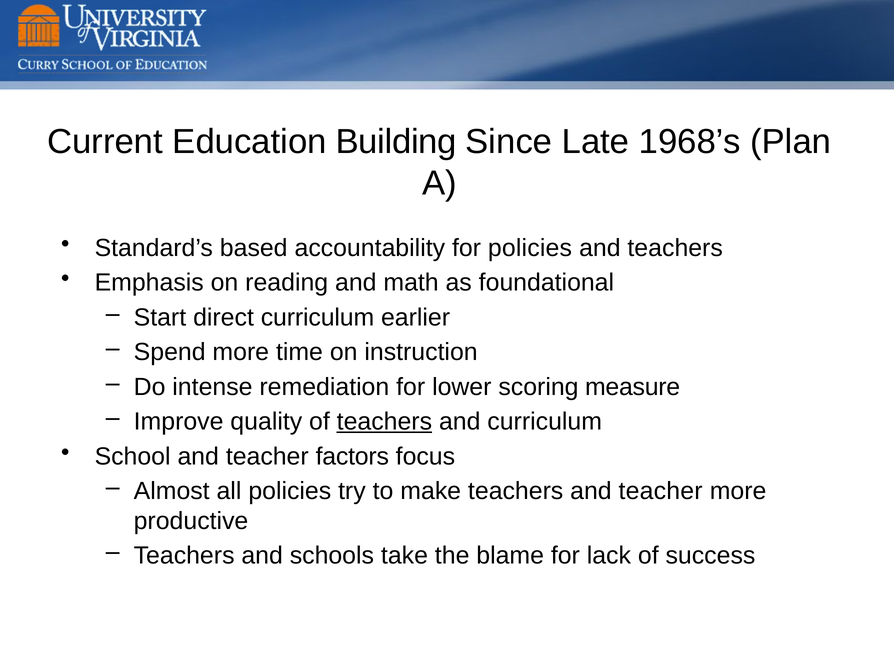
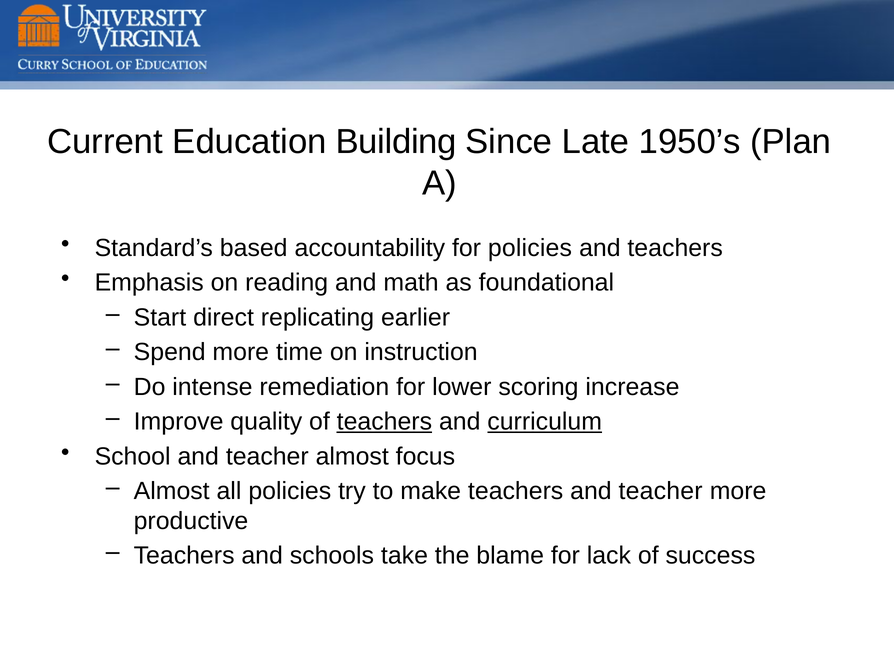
1968’s: 1968’s -> 1950’s (690, 142)
direct curriculum: curriculum -> replicating (317, 318)
measure: measure -> increase (632, 387)
curriculum underline: none -> present (545, 422)
teacher factors: factors -> almost (352, 457)
